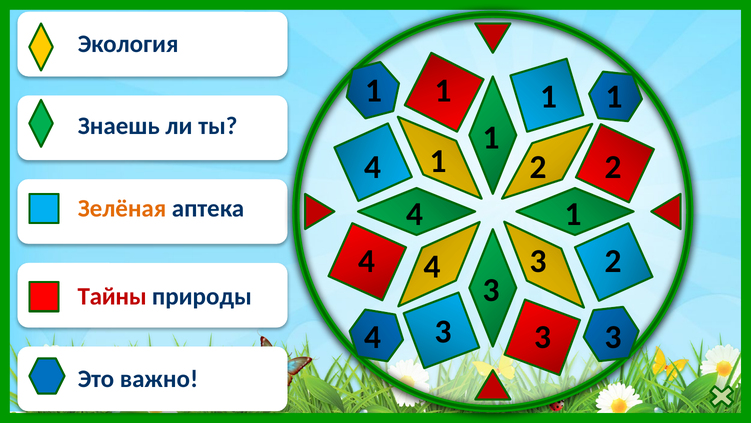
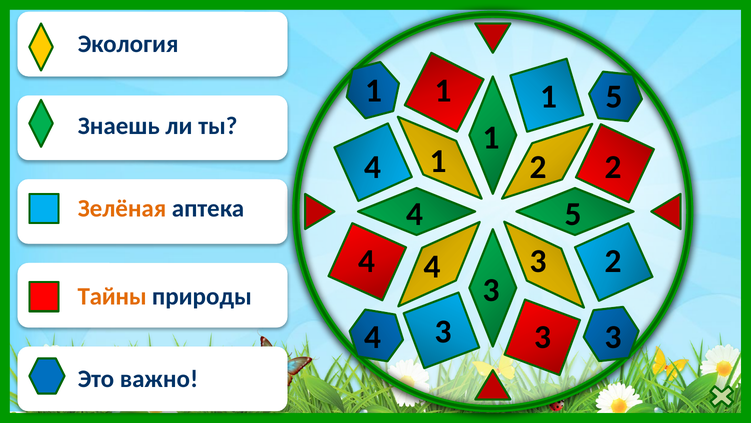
1: 1 -> 5 (614, 96)
4 1: 1 -> 5 (573, 214)
Тайны colour: red -> orange (112, 296)
